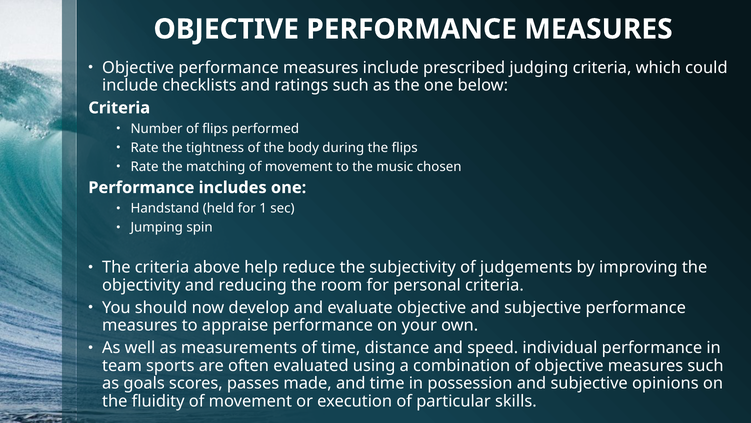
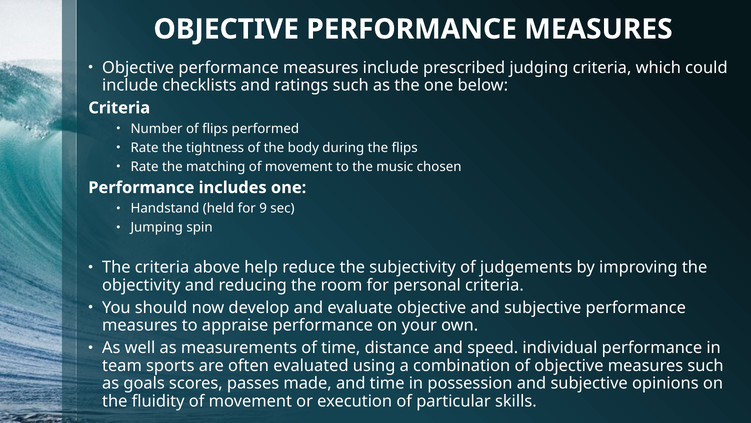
1: 1 -> 9 (263, 208)
